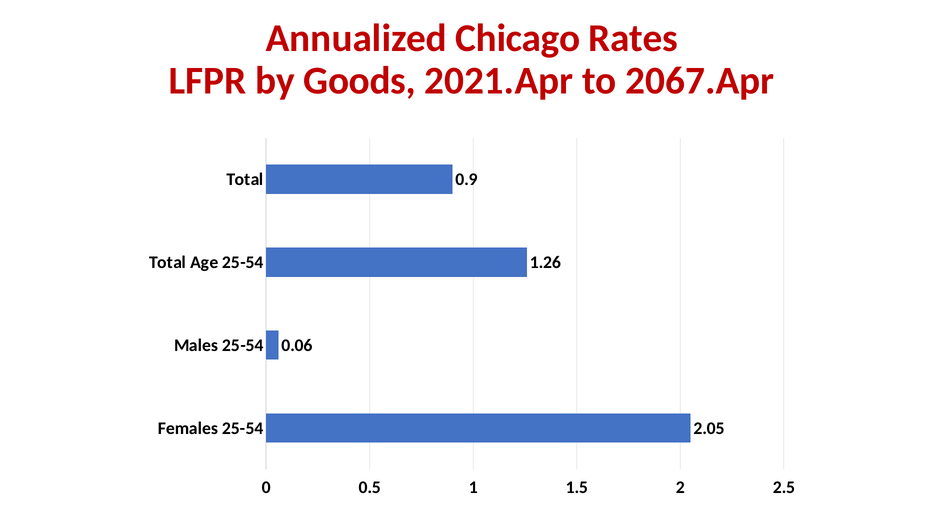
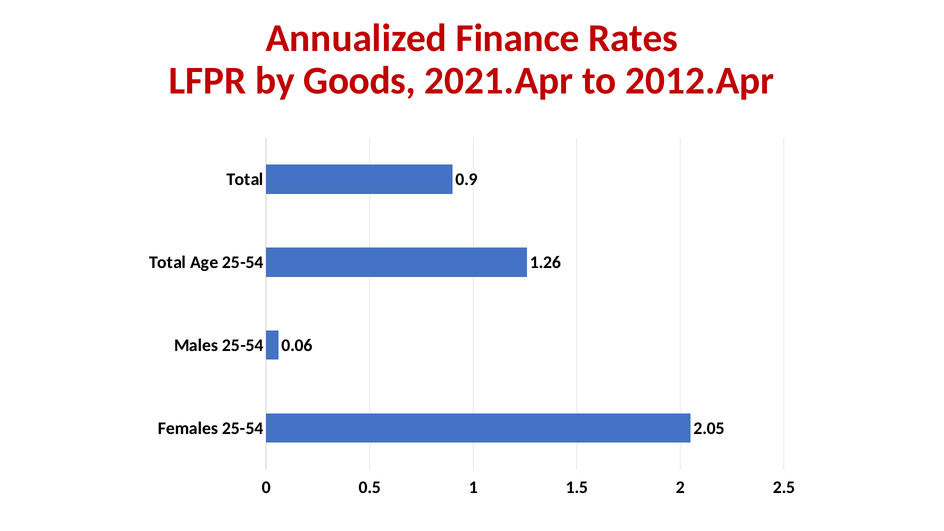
Chicago: Chicago -> Finance (518, 38)
2067.Apr: 2067.Apr -> 2012.Apr (700, 81)
